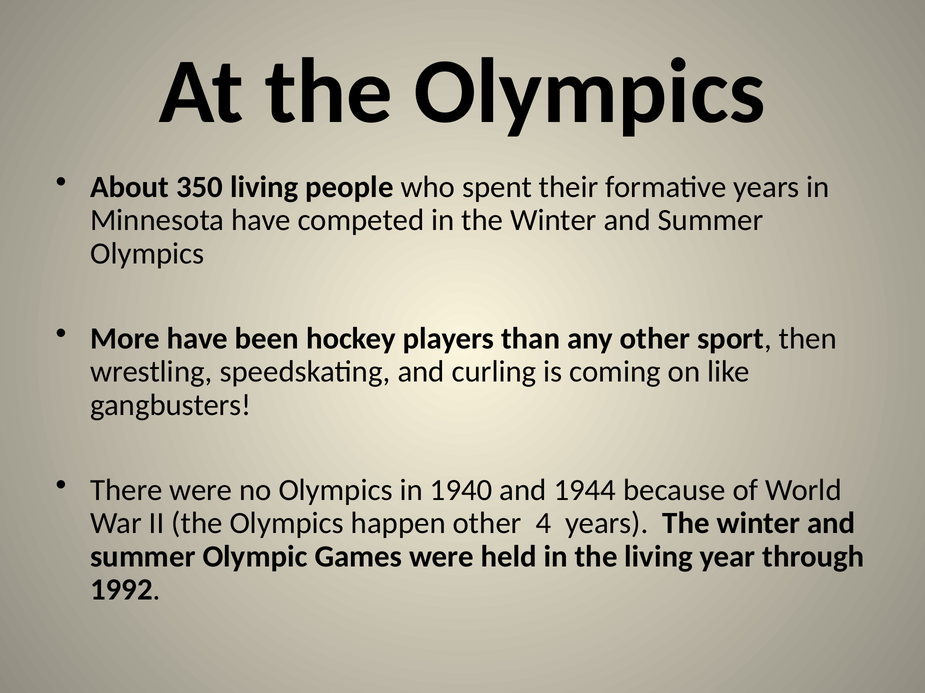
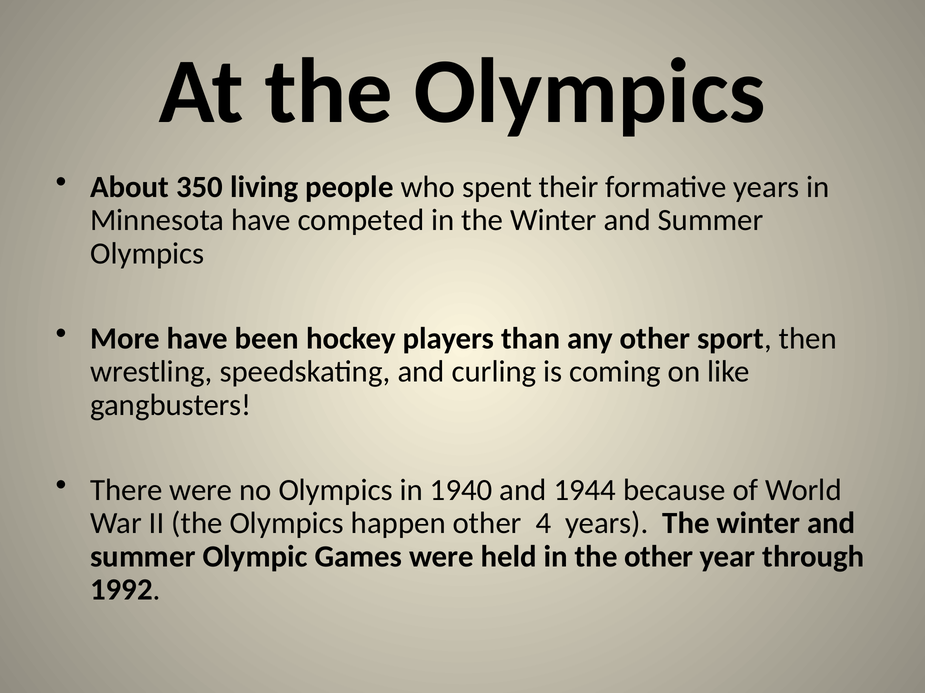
the living: living -> other (659, 557)
